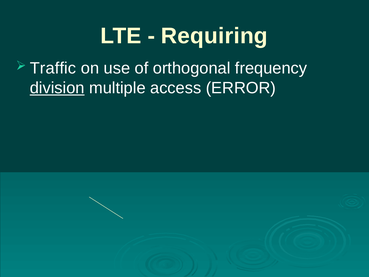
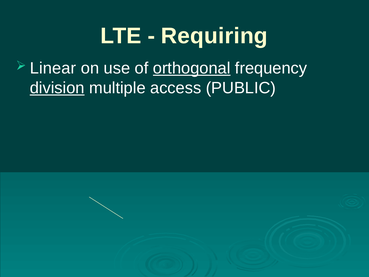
Traffic: Traffic -> Linear (53, 68)
orthogonal underline: none -> present (192, 68)
ERROR: ERROR -> PUBLIC (241, 88)
